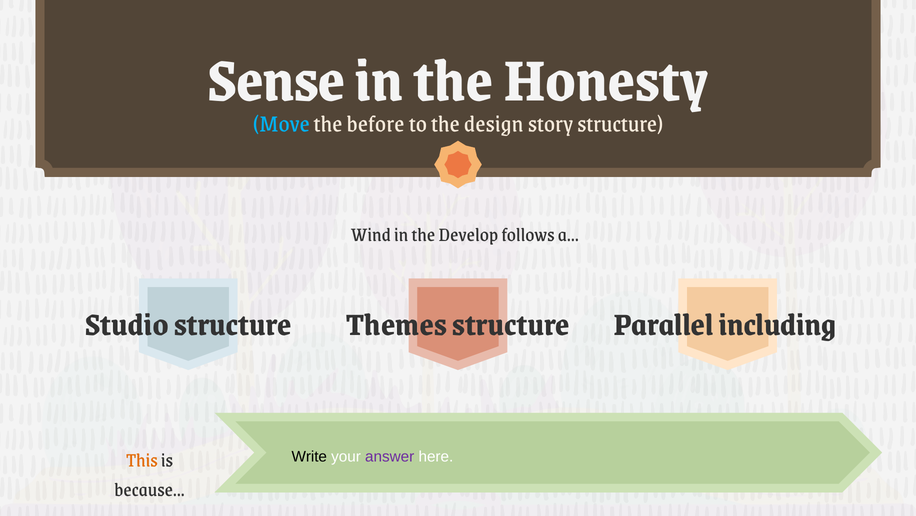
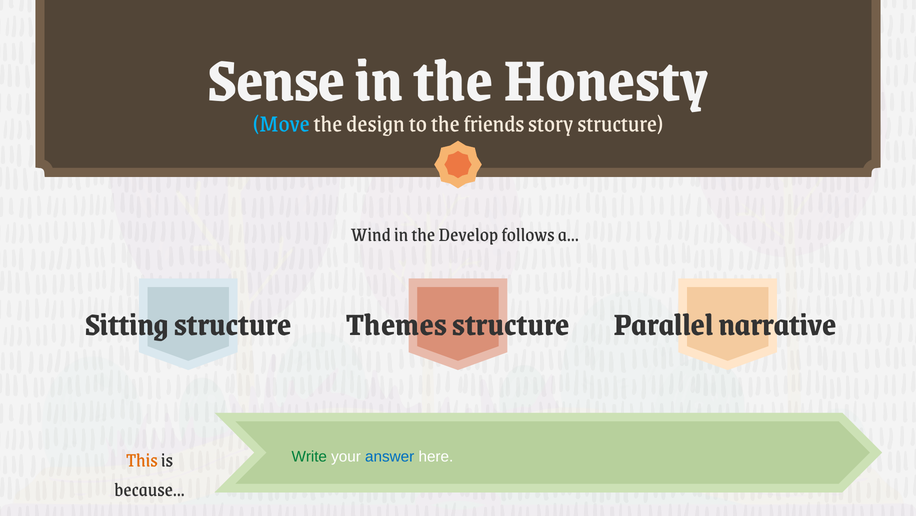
before: before -> design (376, 123)
design: design -> friends (494, 123)
Studio: Studio -> Sitting (127, 324)
including: including -> narrative (778, 324)
Write colour: black -> green (309, 456)
answer colour: purple -> blue (390, 456)
